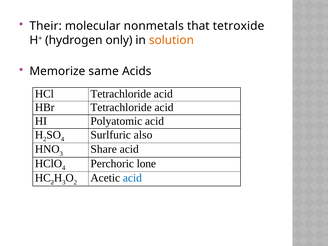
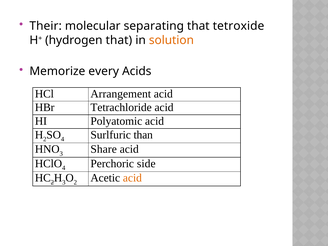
nonmetals: nonmetals -> separating (154, 26)
hydrogen only: only -> that (119, 40)
same: same -> every (104, 71)
HCl Tetrachloride: Tetrachloride -> Arrangement (121, 94)
also: also -> than (143, 135)
lone: lone -> side (146, 164)
acid colour: blue -> orange (132, 178)
